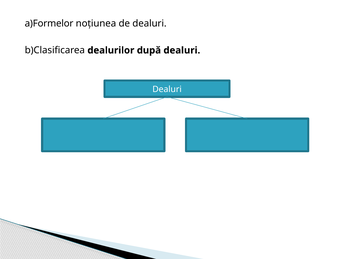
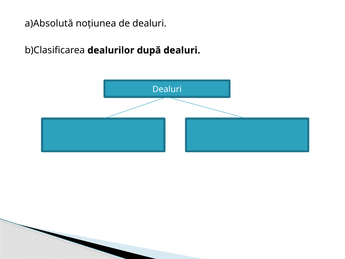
a)Formelor: a)Formelor -> a)Absolută (49, 23)
